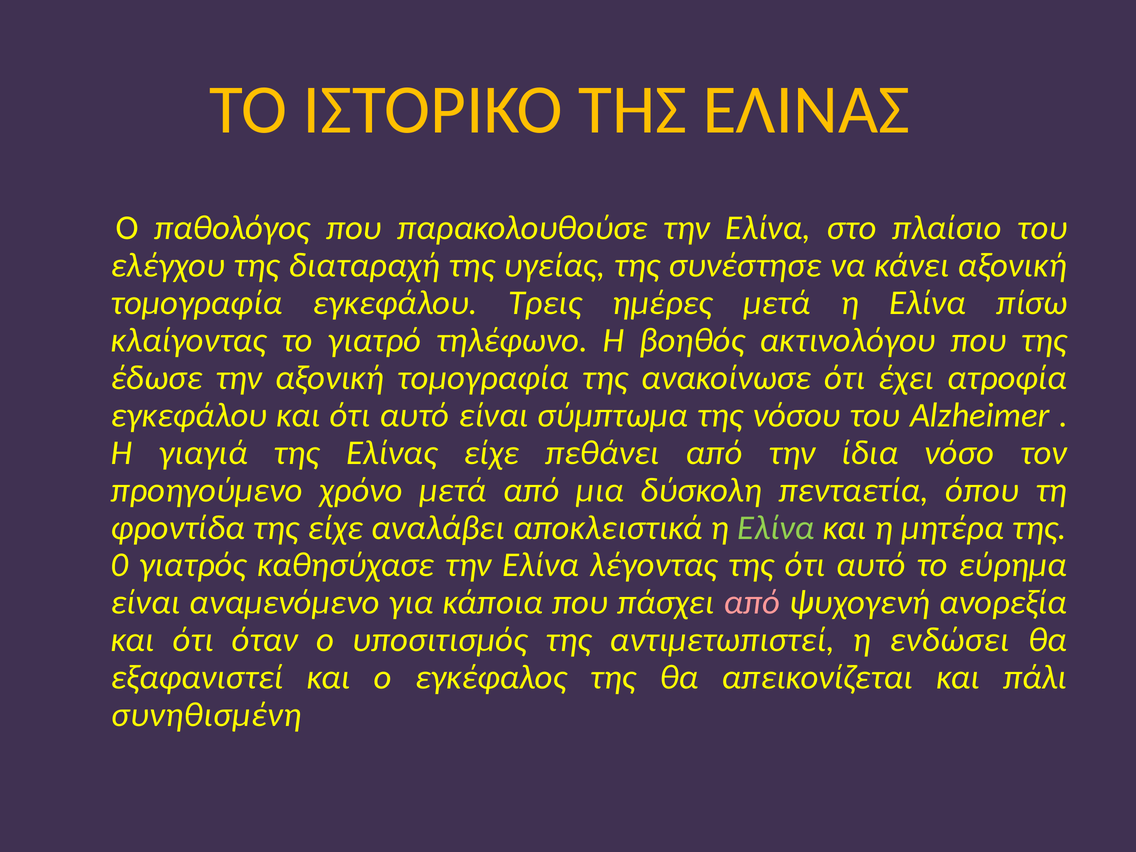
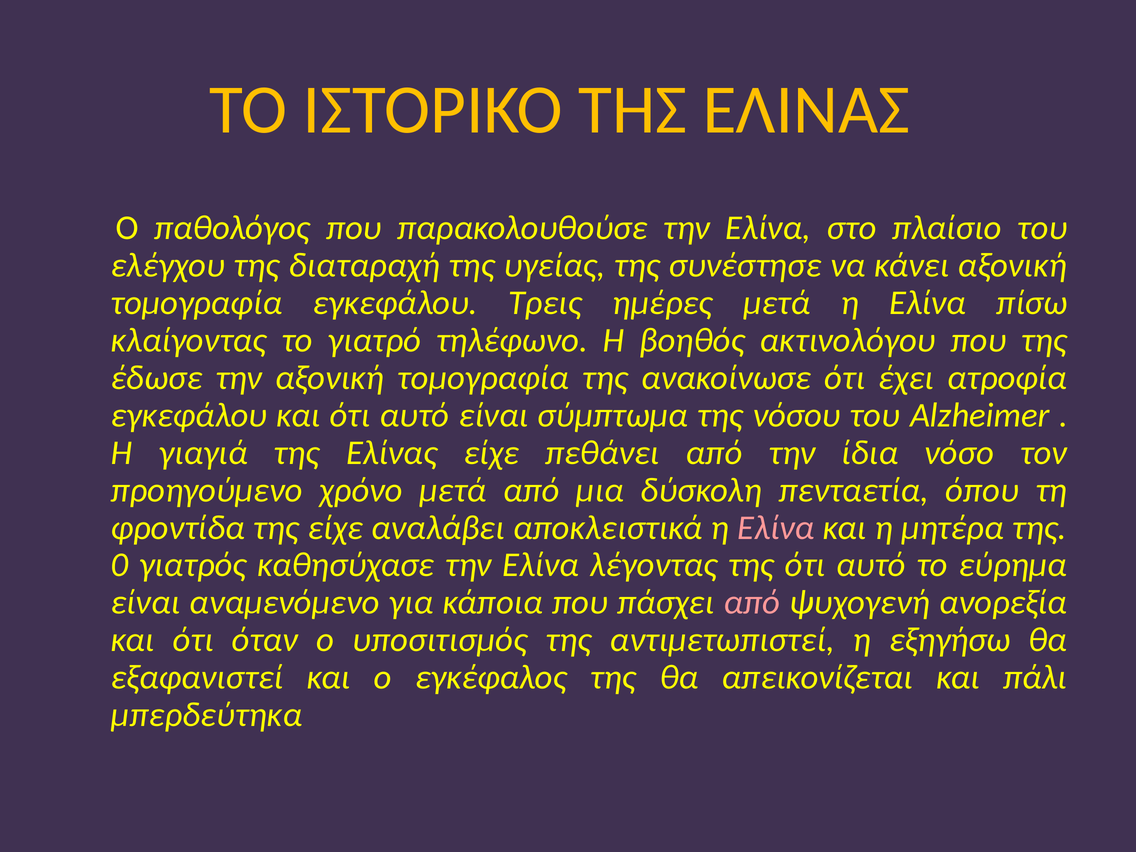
Ελίνα colour: light green -> pink (776, 528)
ενδώσει: ενδώσει -> εξηγήσω (950, 640)
συνηθισμένη: συνηθισμένη -> μπερδεύτηκα (207, 715)
